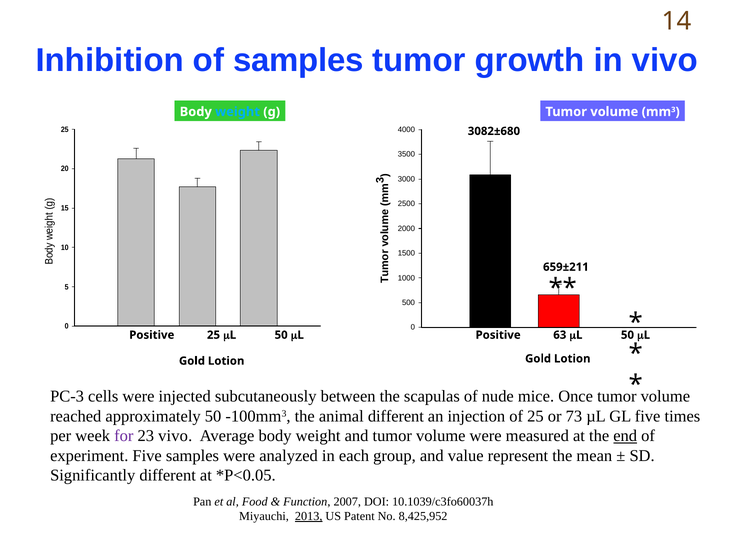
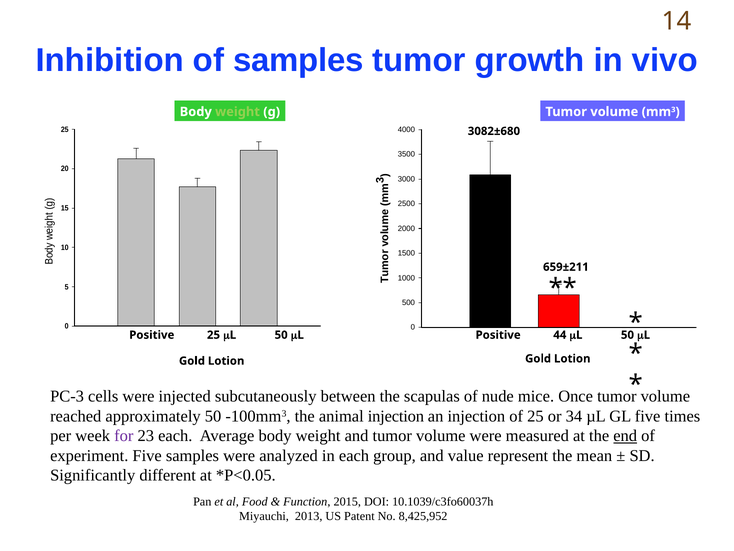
weight colour: light blue -> light green (237, 112)
63: 63 -> 44 (560, 335)
animal different: different -> injection (396, 416)
73: 73 -> 34 (574, 416)
23 vivo: vivo -> each (175, 436)
2007: 2007 -> 2015 (347, 501)
2013 underline: present -> none (309, 516)
